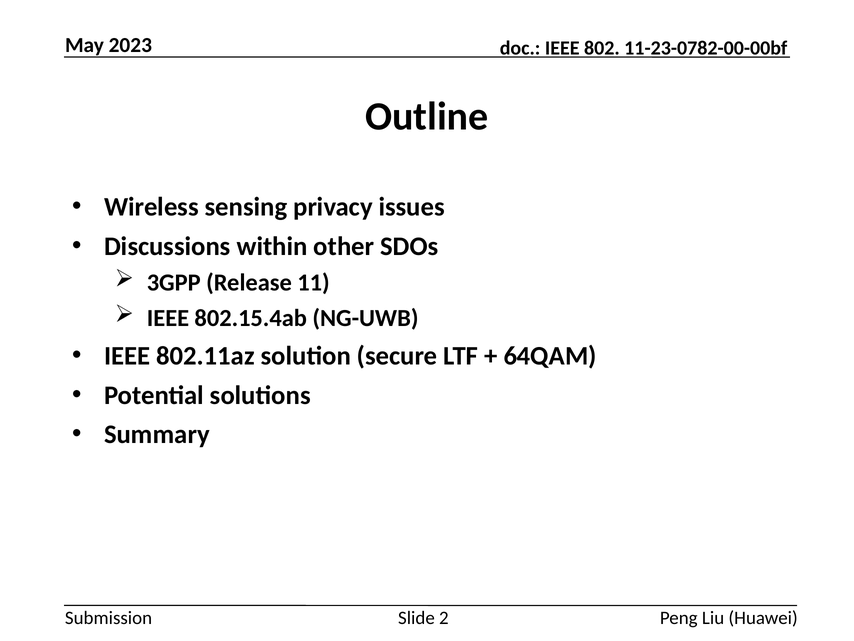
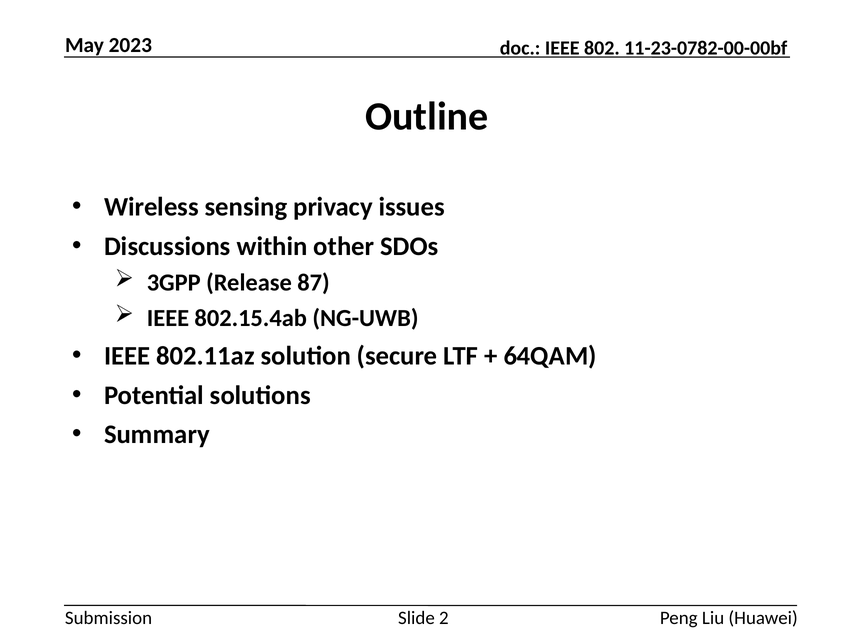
11: 11 -> 87 (313, 283)
